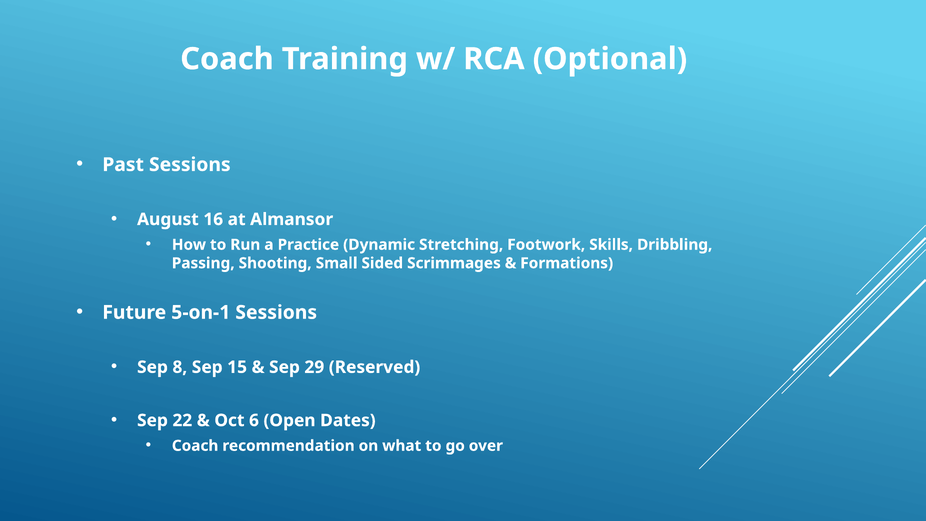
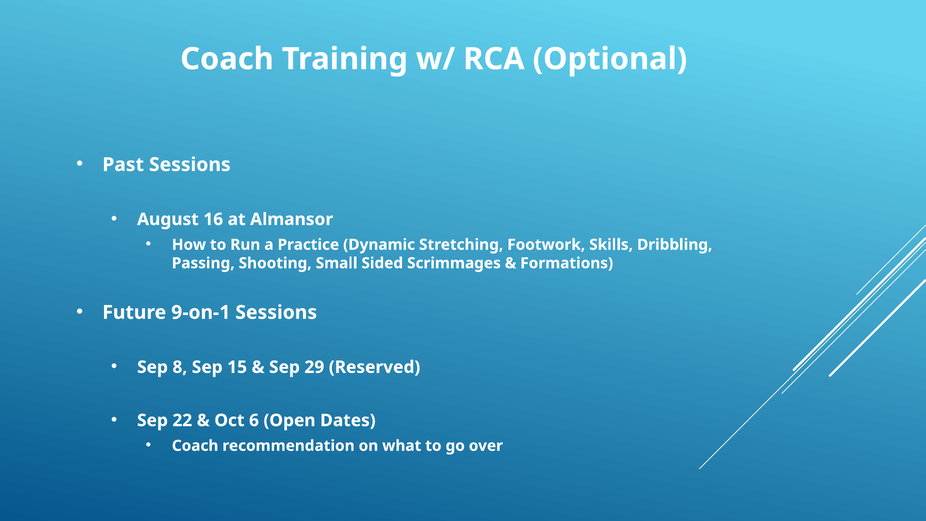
5-on-1: 5-on-1 -> 9-on-1 (201, 312)
